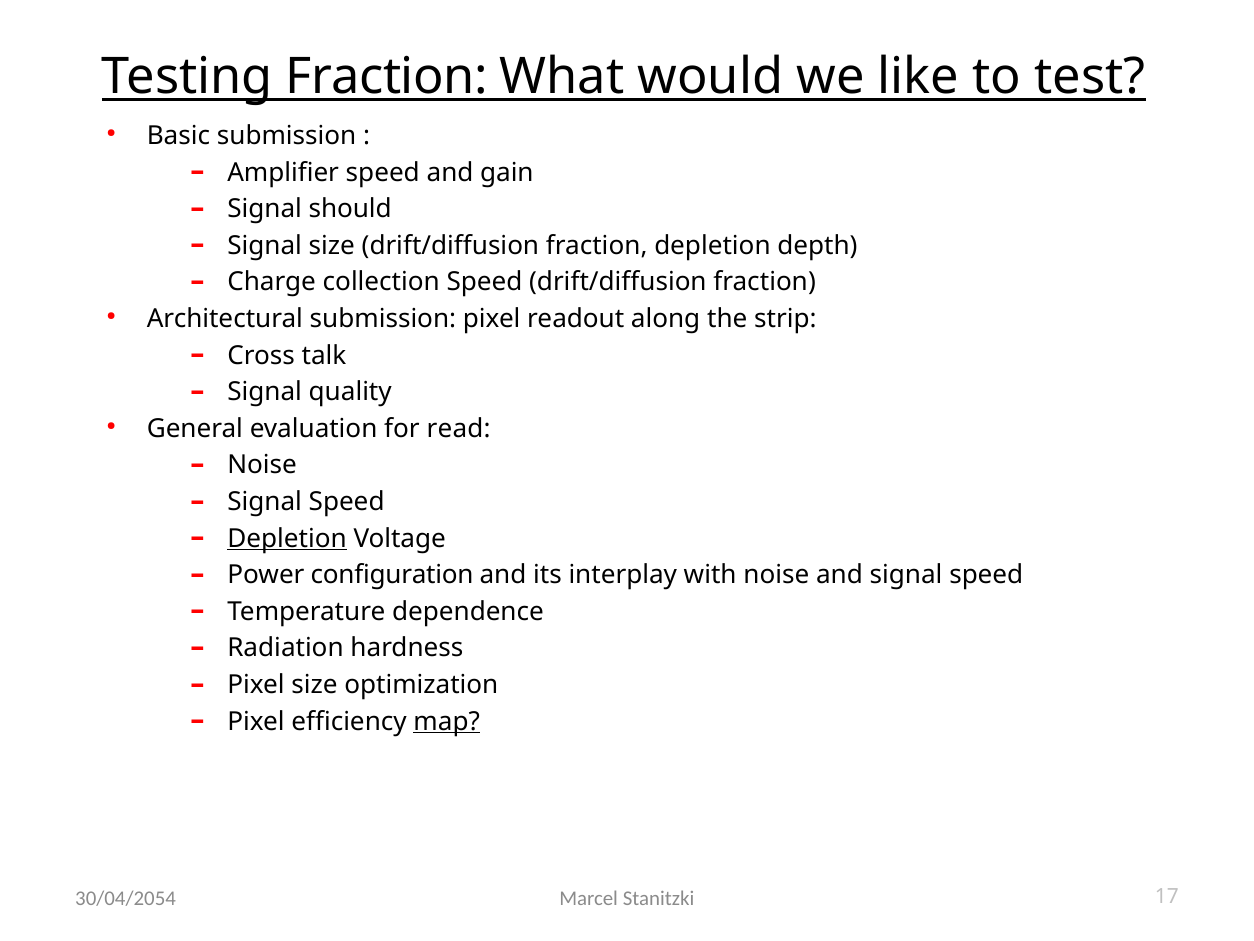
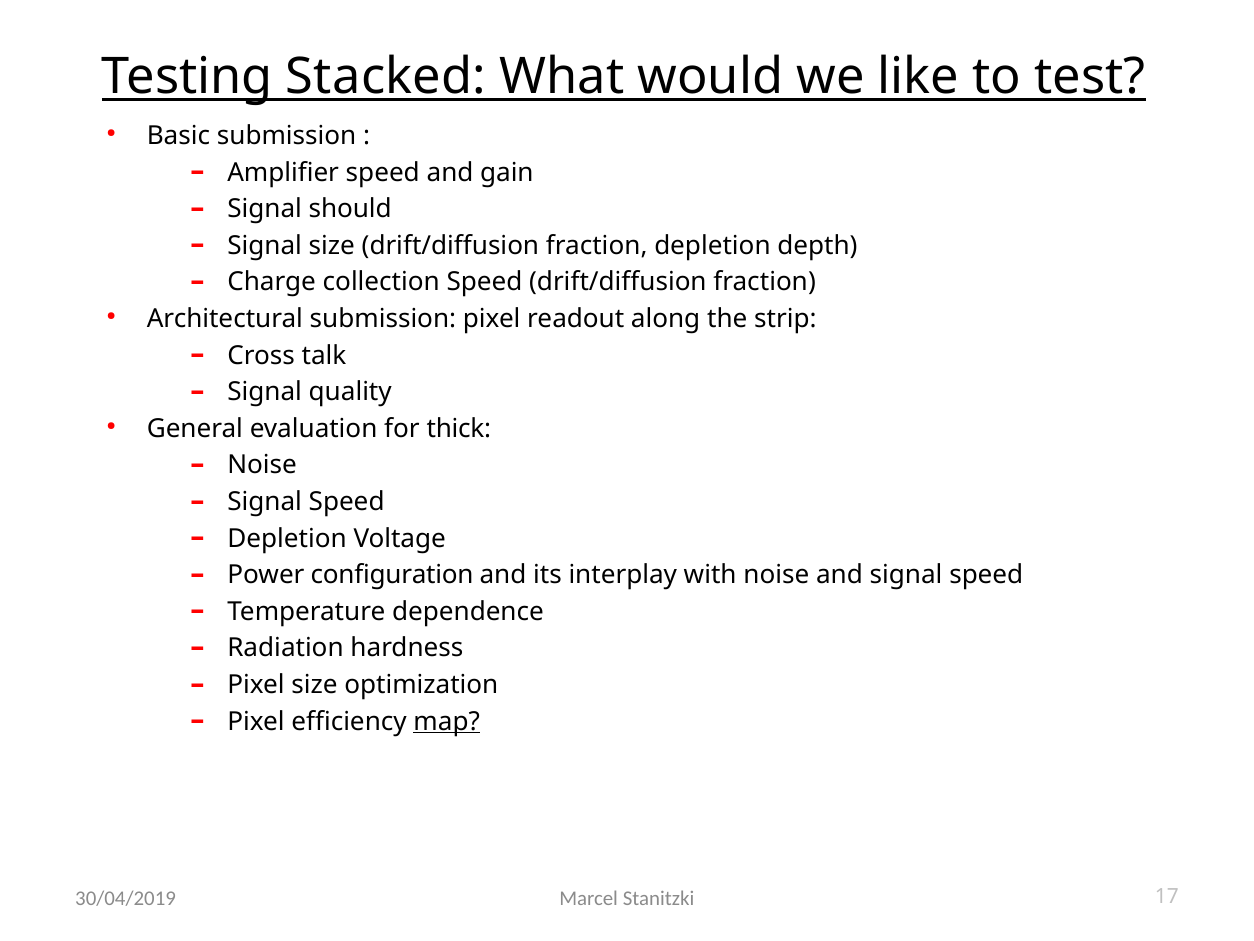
Testing Fraction: Fraction -> Stacked (386, 77)
read: read -> thick (459, 428)
Depletion underline: present -> none (287, 538)
30/04/2054: 30/04/2054 -> 30/04/2019 (126, 898)
